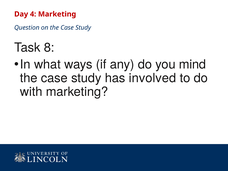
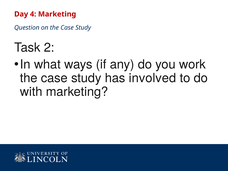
8: 8 -> 2 (49, 48)
mind: mind -> work (192, 64)
